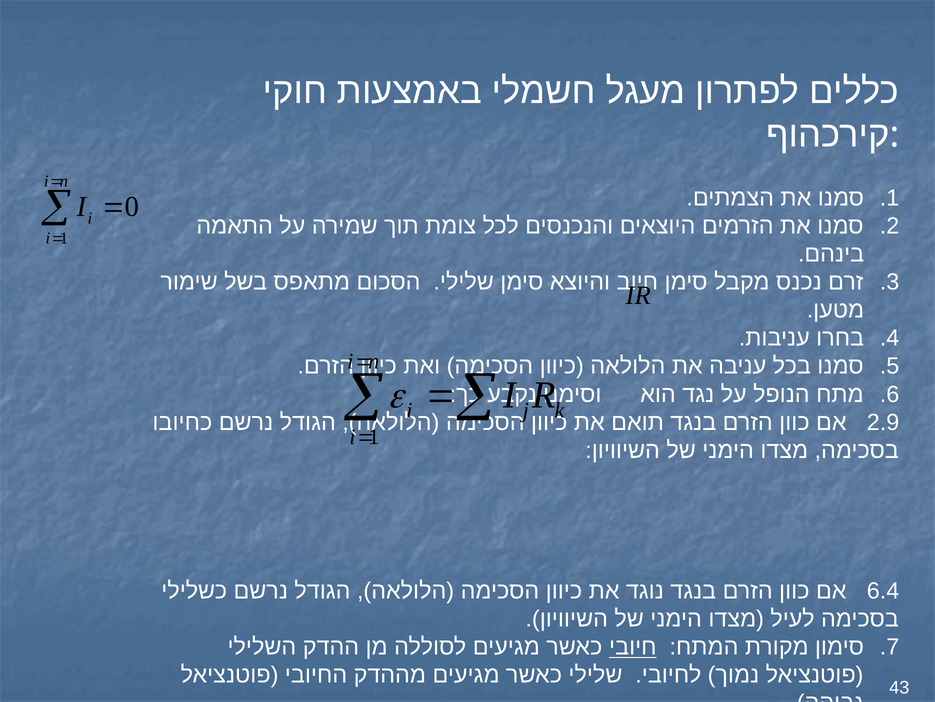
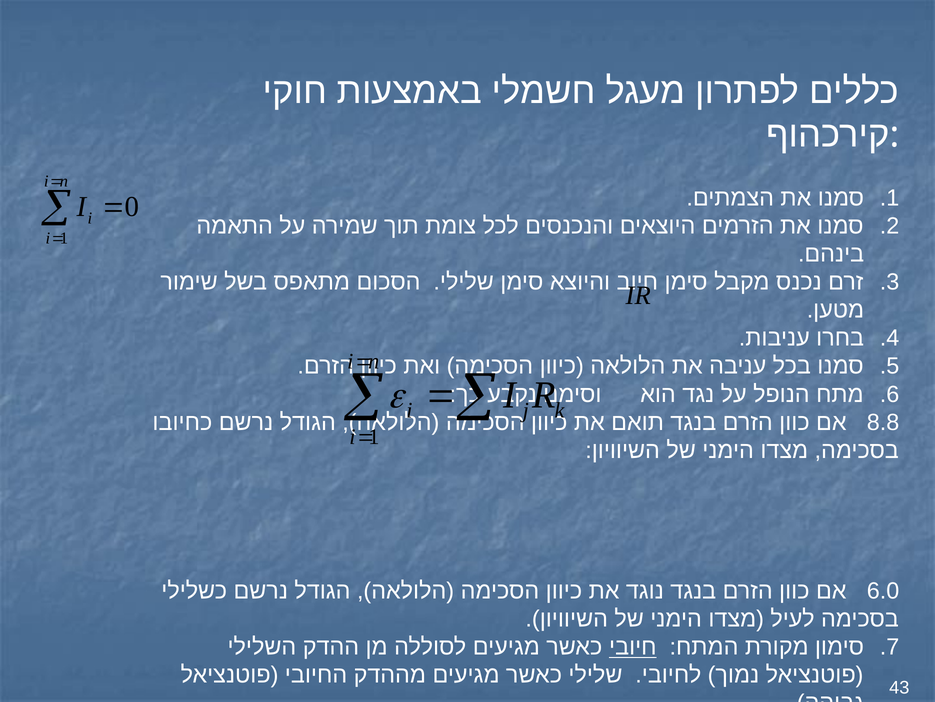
2.9: 2.9 -> 8.8 (883, 422)
6.4: 6.4 -> 6.0 (883, 590)
